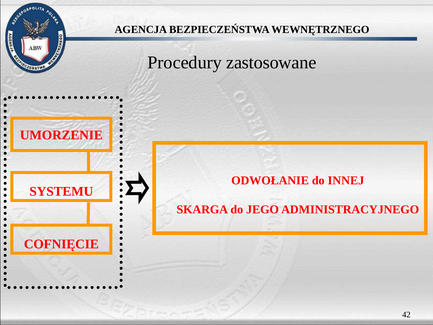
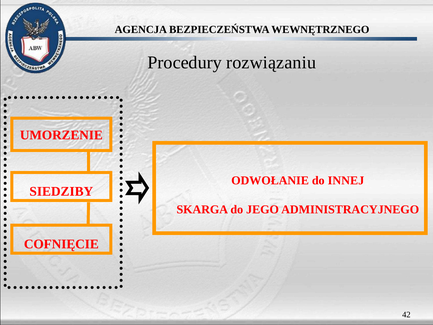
zastosowane: zastosowane -> rozwiązaniu (271, 63)
SYSTEMU: SYSTEMU -> SIEDZIBY (61, 191)
